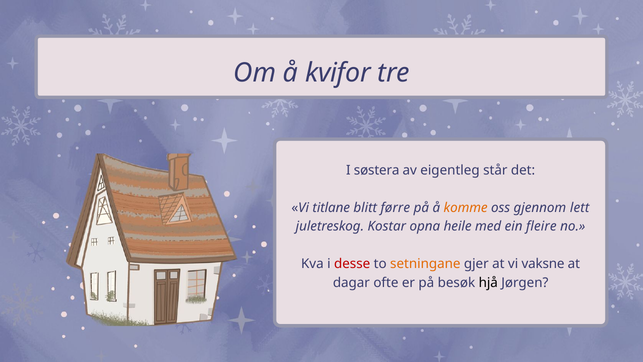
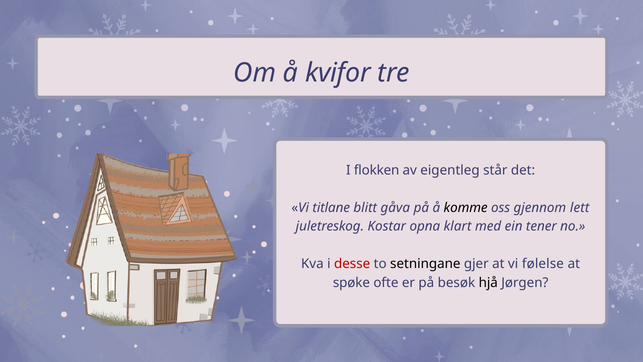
søstera: søstera -> flokken (377, 170)
førre: førre -> gåva (395, 208)
komme colour: orange -> black (466, 208)
heile: heile -> klart (458, 226)
fleire: fleire -> tener (541, 226)
setningane colour: orange -> black (425, 264)
vaksne: vaksne -> følelse (543, 264)
dagar: dagar -> spøke (351, 283)
